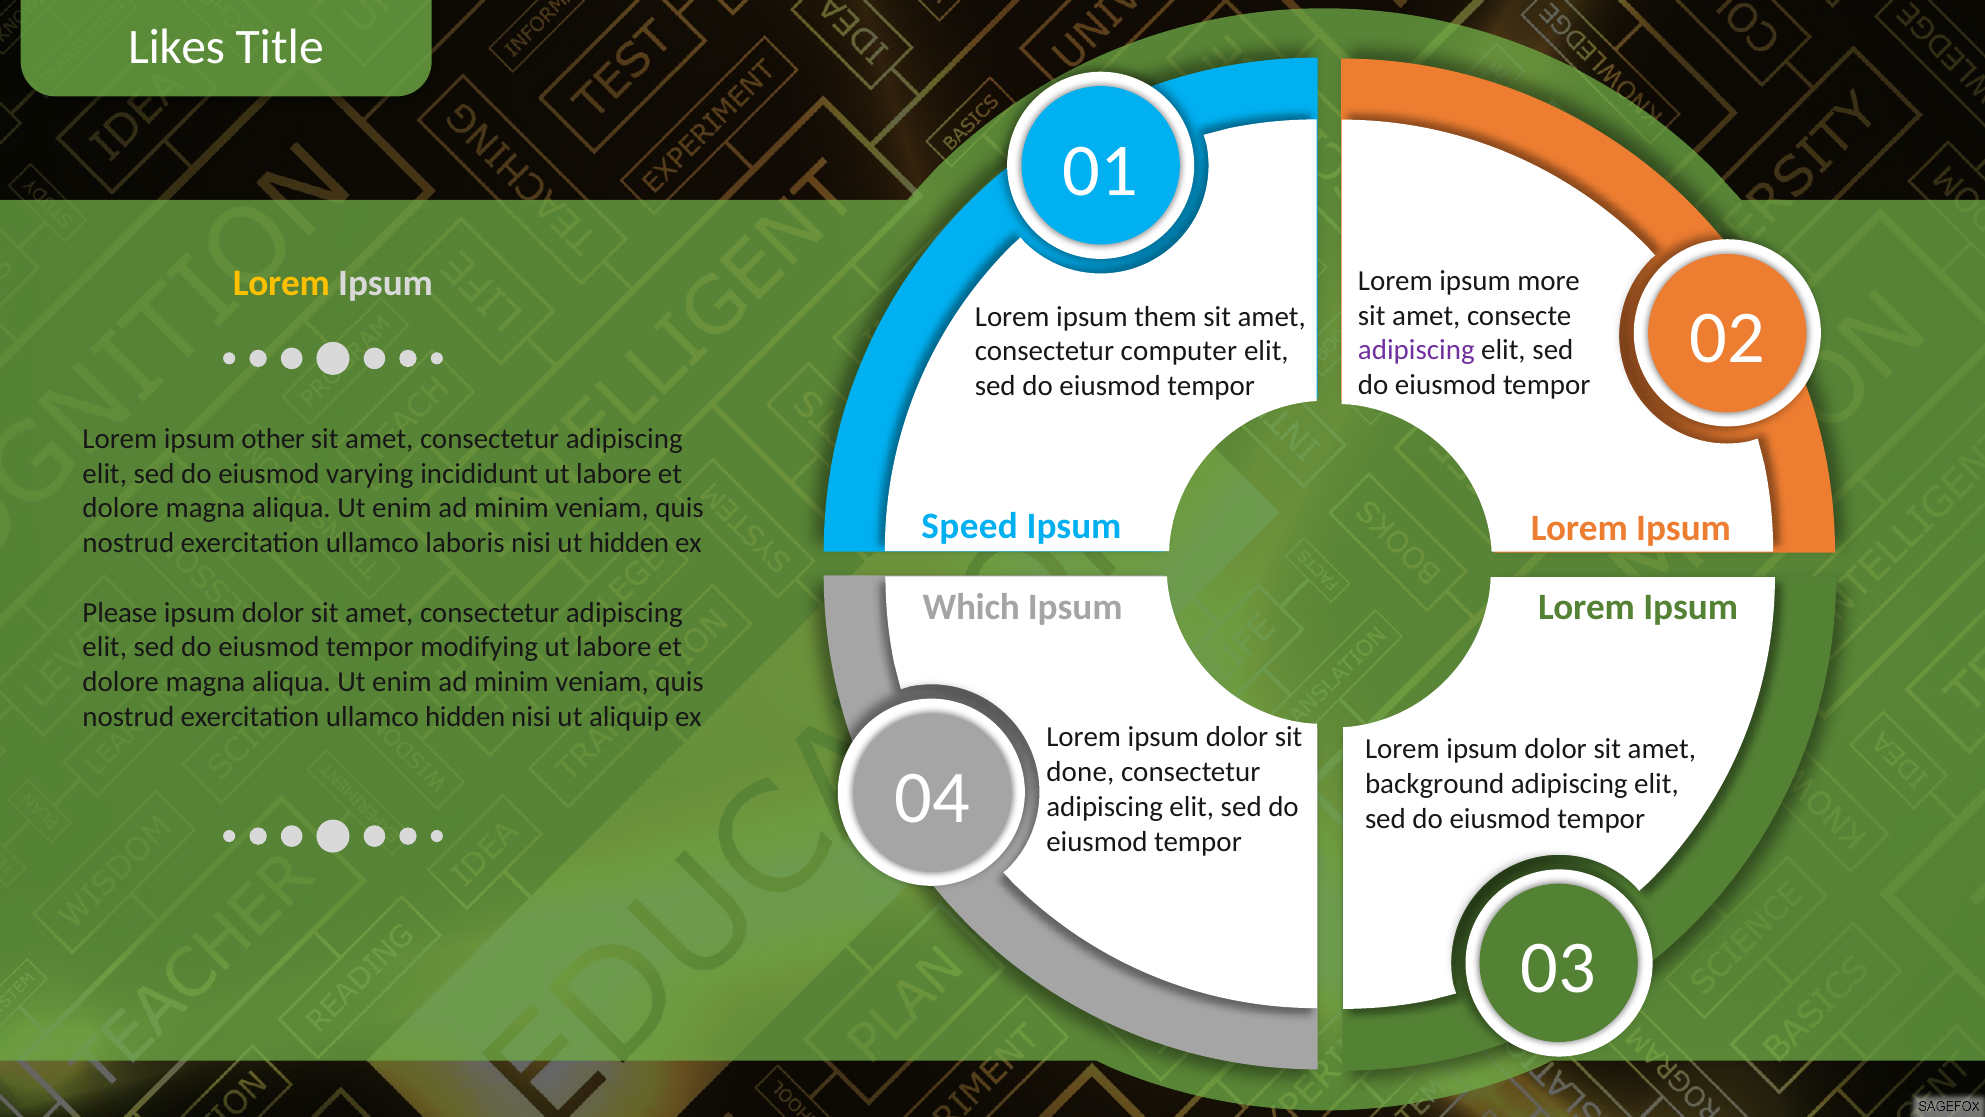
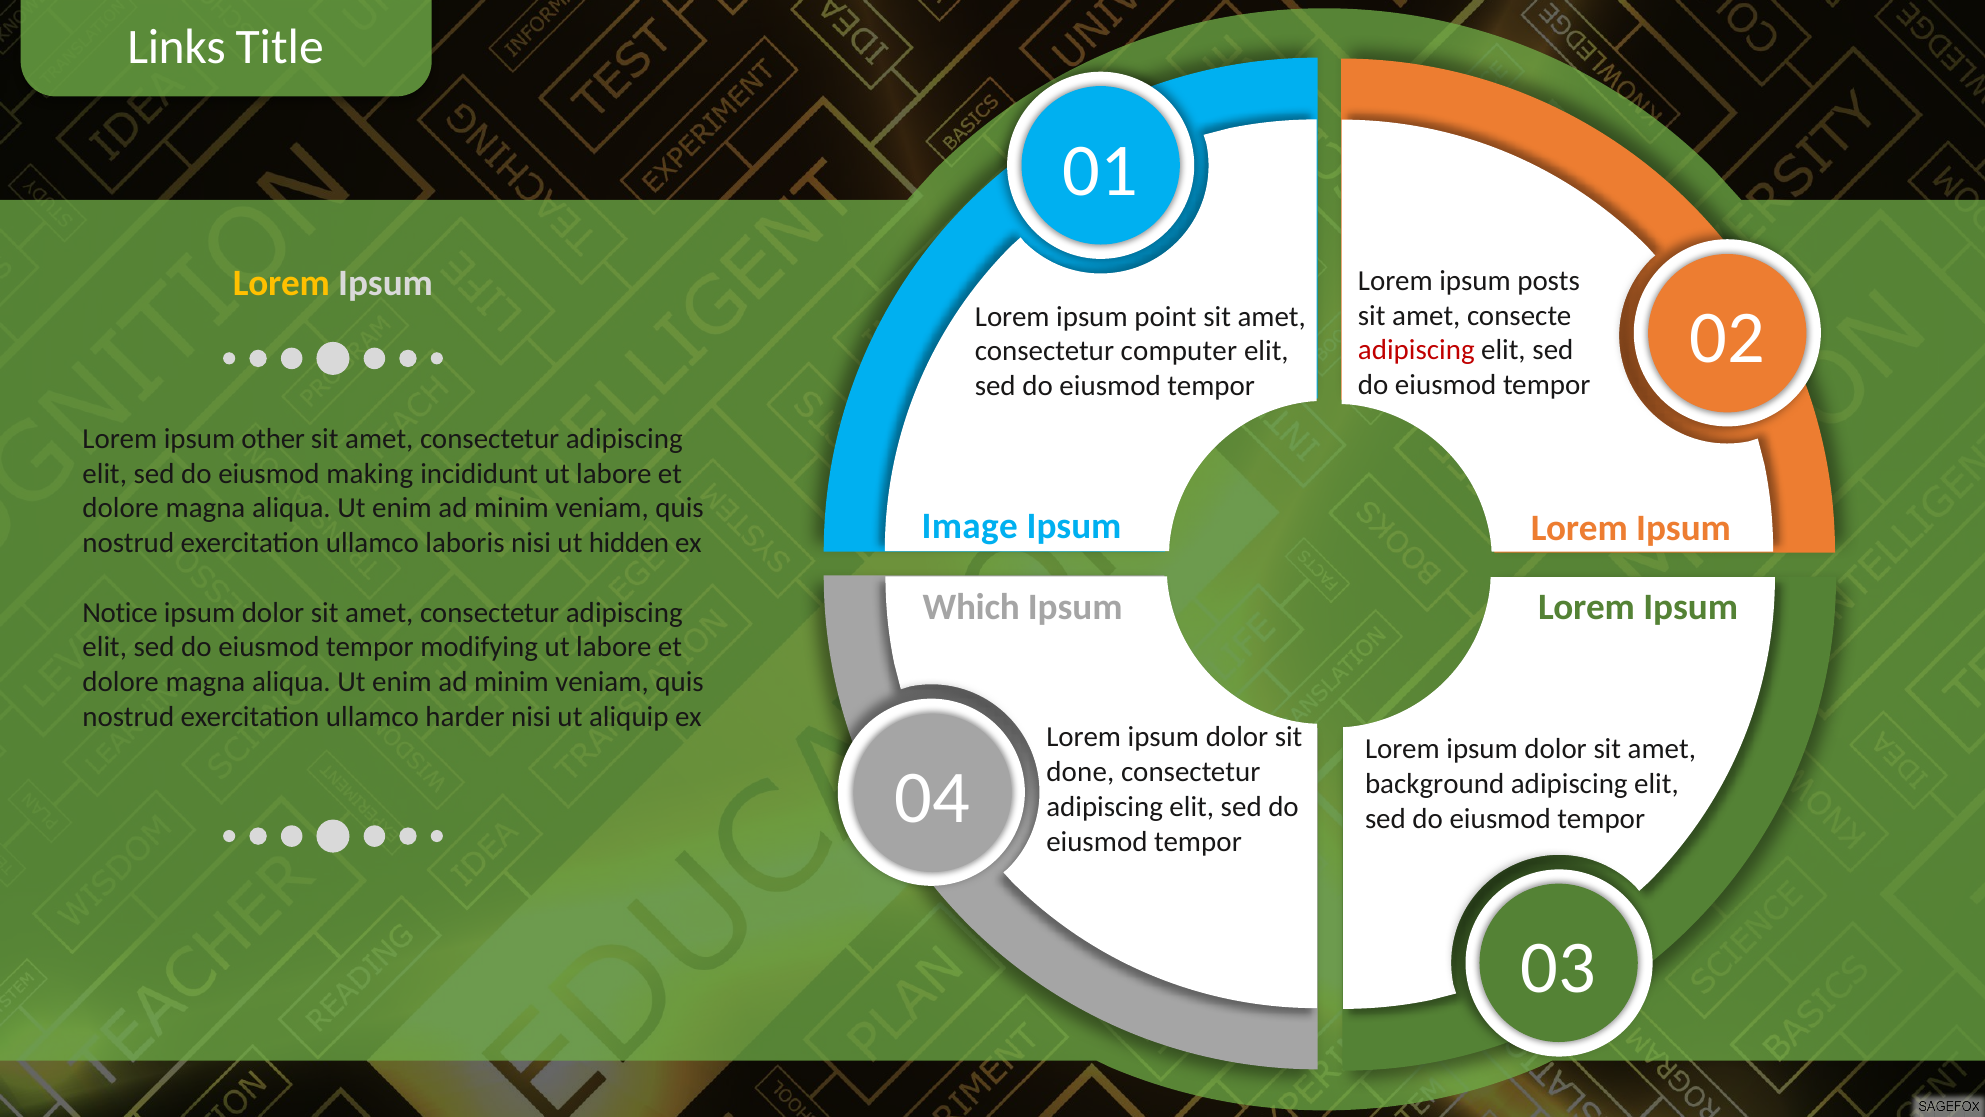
Likes: Likes -> Links (177, 47)
more: more -> posts (1549, 281)
them: them -> point (1165, 317)
adipiscing colour: purple -> red (1416, 350)
varying: varying -> making (370, 473)
Speed: Speed -> Image (970, 526)
Please: Please -> Notice (120, 612)
ullamco hidden: hidden -> harder (465, 717)
